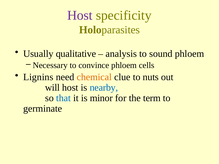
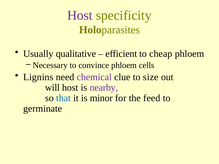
analysis: analysis -> efficient (121, 54)
sound: sound -> cheap (161, 54)
chemical colour: orange -> purple (94, 77)
nuts: nuts -> size (151, 77)
nearby colour: blue -> purple (104, 88)
term: term -> feed (152, 98)
